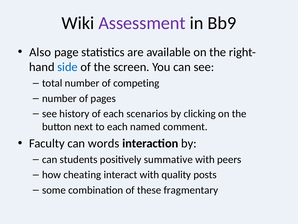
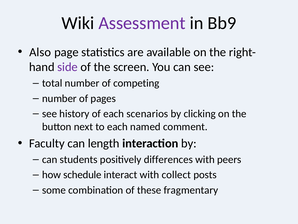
side colour: blue -> purple (68, 67)
words: words -> length (104, 143)
summative: summative -> differences (168, 159)
cheating: cheating -> schedule (82, 174)
quality: quality -> collect (176, 174)
